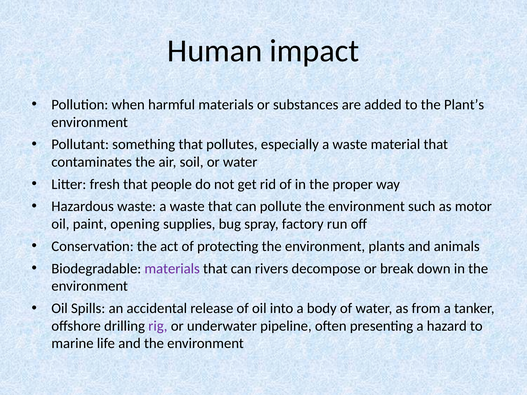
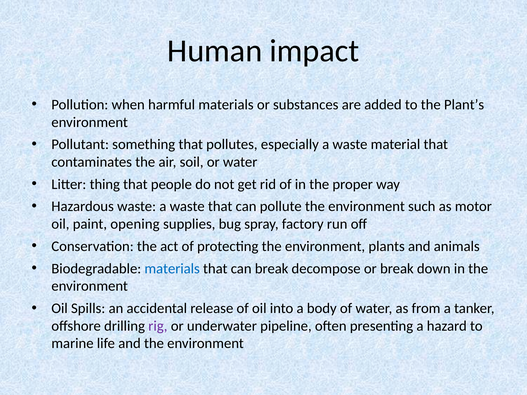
fresh: fresh -> thing (105, 184)
materials colour: purple -> blue (172, 269)
can rivers: rivers -> break (272, 269)
